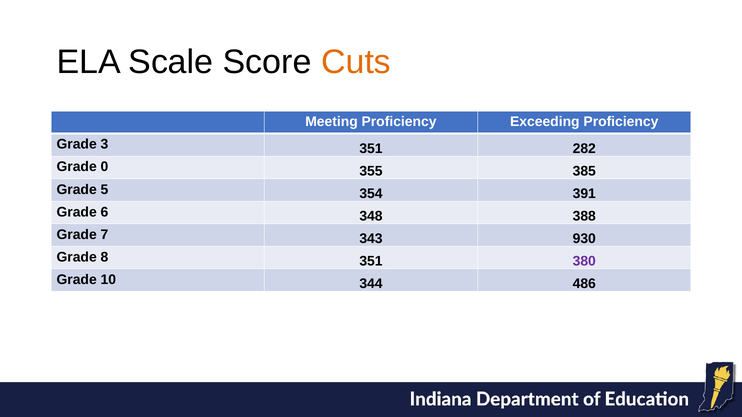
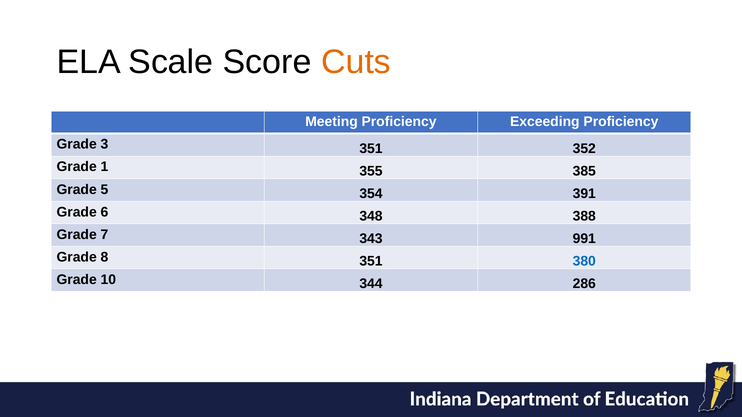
282: 282 -> 352 (584, 149)
0: 0 -> 1 (104, 167)
930: 930 -> 991 (584, 239)
380 colour: purple -> blue (584, 262)
486: 486 -> 286 (584, 284)
